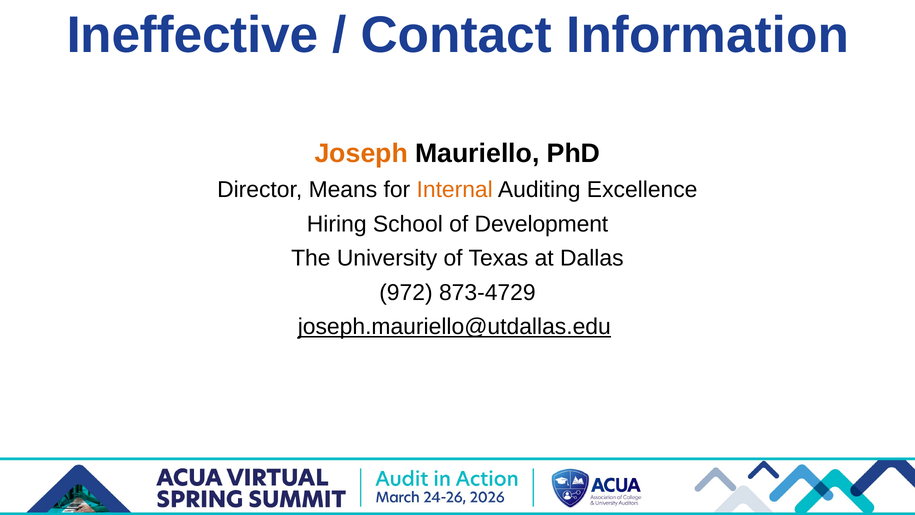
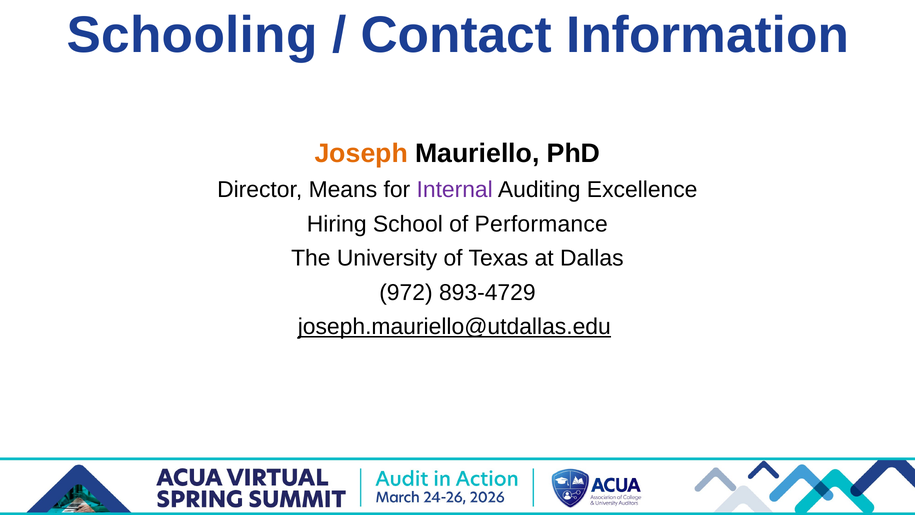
Ineffective: Ineffective -> Schooling (192, 35)
Internal colour: orange -> purple (455, 190)
Development: Development -> Performance (541, 224)
873-4729: 873-4729 -> 893-4729 (487, 292)
